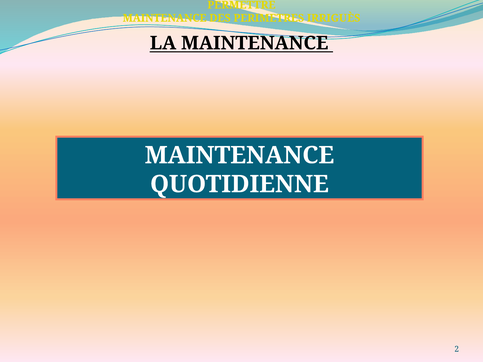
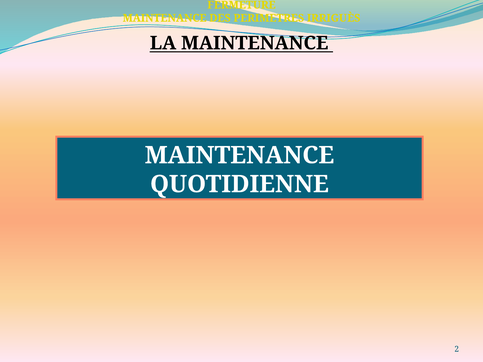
PERMETTRE: PERMETTRE -> FERMETURE (241, 5)
